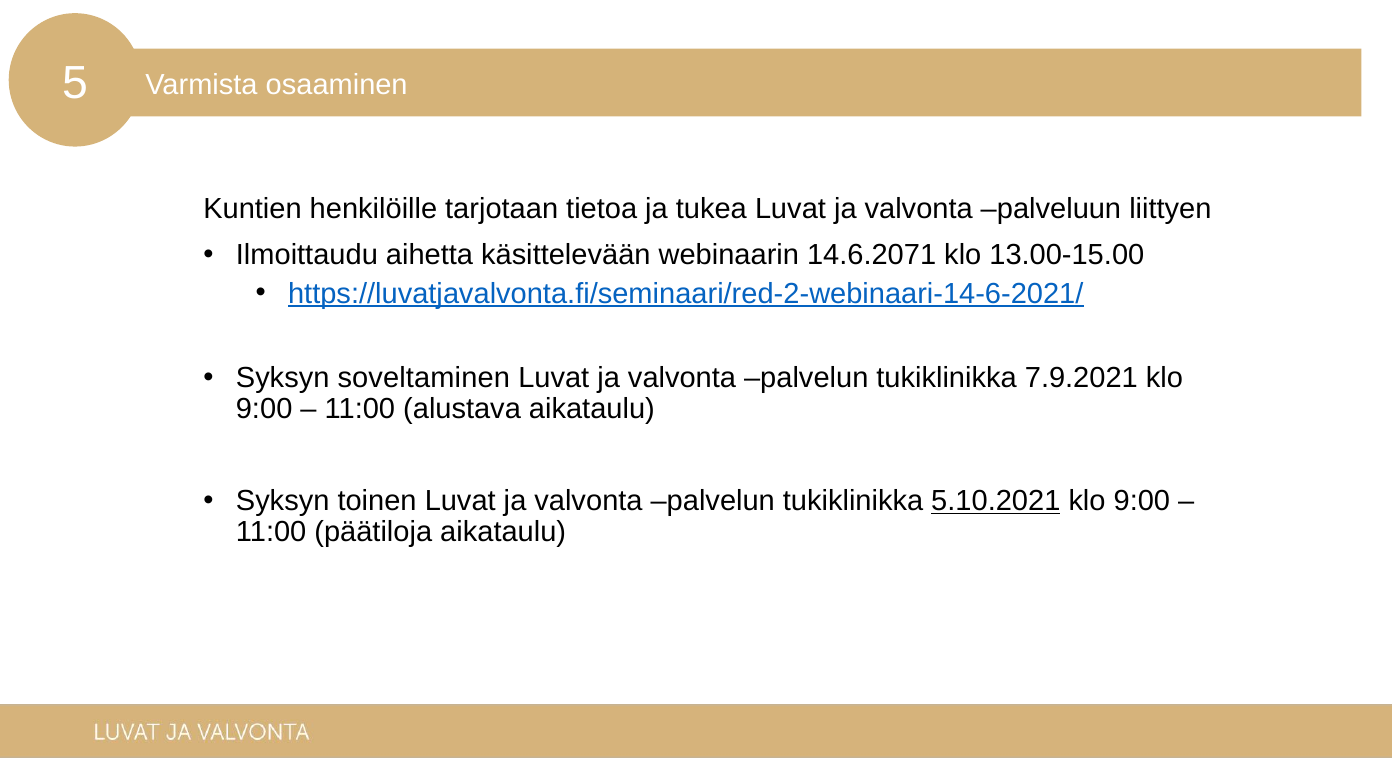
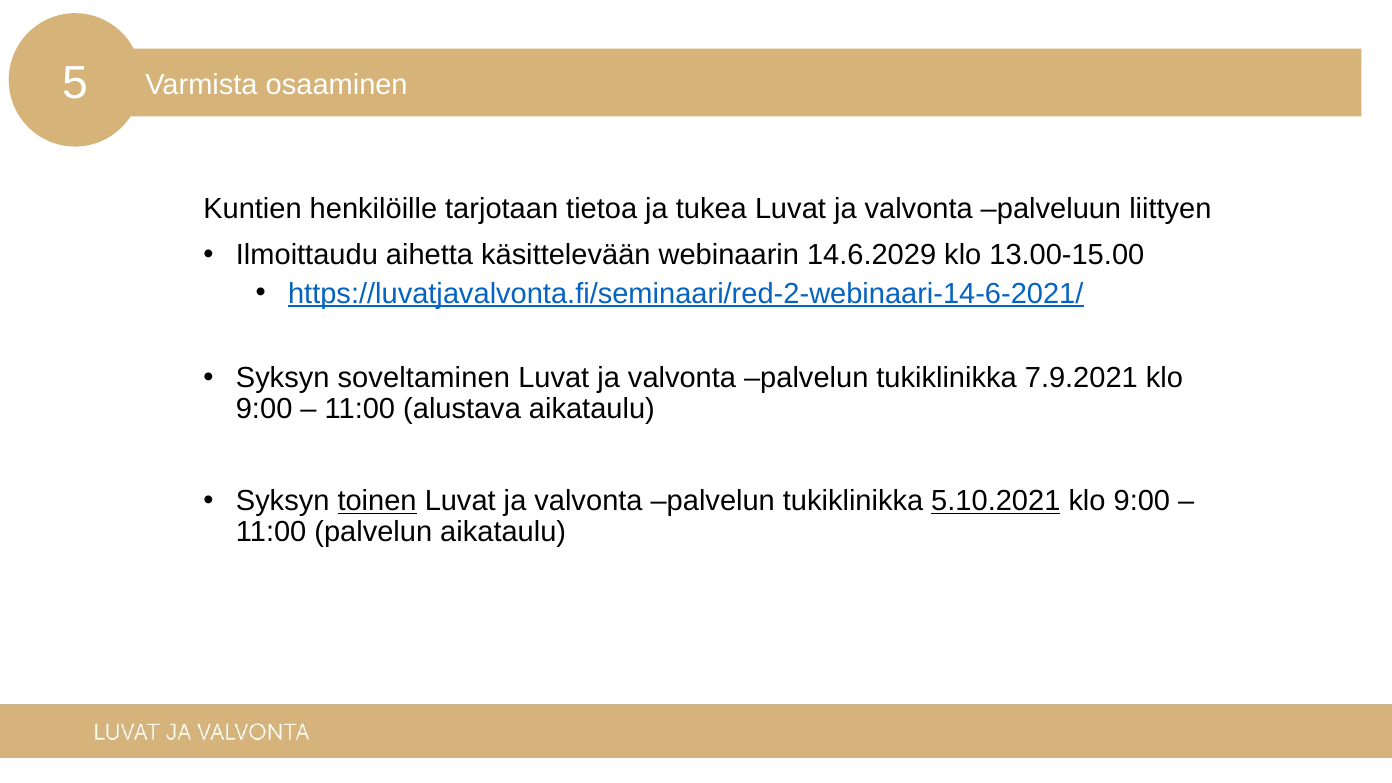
14.6.2071: 14.6.2071 -> 14.6.2029 (872, 255)
toinen underline: none -> present (377, 501)
11:00 päätiloja: päätiloja -> palvelun (373, 532)
